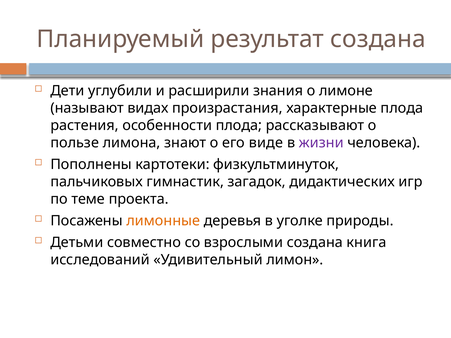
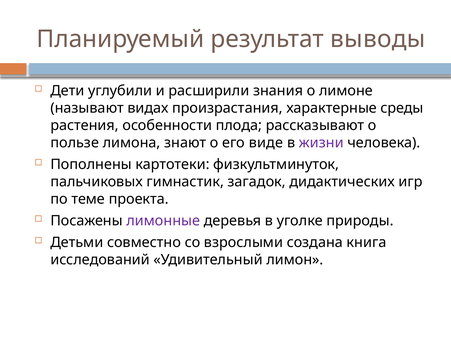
результат создана: создана -> выводы (378, 39)
характерные плода: плода -> среды (402, 108)
лимонные colour: orange -> purple (163, 221)
